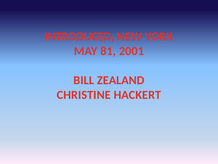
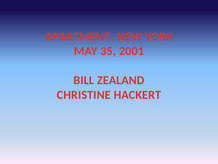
INTRODUCED: INTRODUCED -> APARTMENT (79, 36)
81: 81 -> 35 (108, 51)
